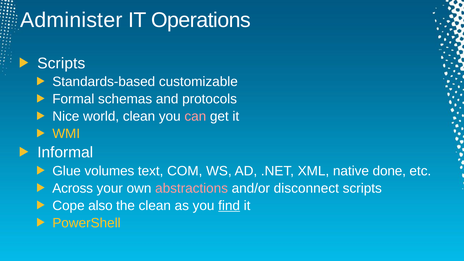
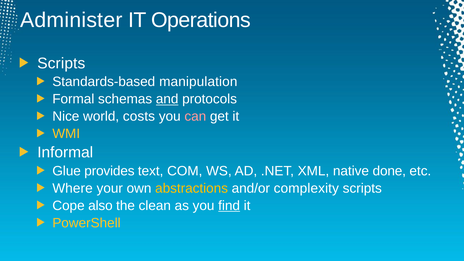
customizable: customizable -> manipulation (198, 82)
and underline: none -> present (167, 99)
world clean: clean -> costs (139, 116)
volumes: volumes -> provides (109, 171)
Across: Across -> Where (73, 188)
abstractions colour: pink -> yellow (192, 188)
disconnect: disconnect -> complexity (306, 188)
